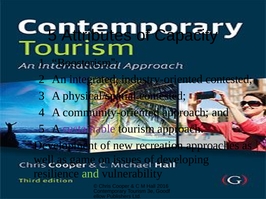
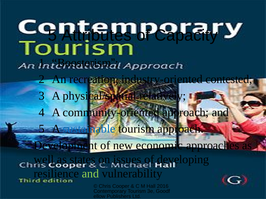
integrated: integrated -> recreation (94, 79)
physical/spatial contested: contested -> relatively (163, 96)
sustainable colour: purple -> blue (89, 129)
recreation: recreation -> economic (159, 146)
game: game -> states (83, 160)
